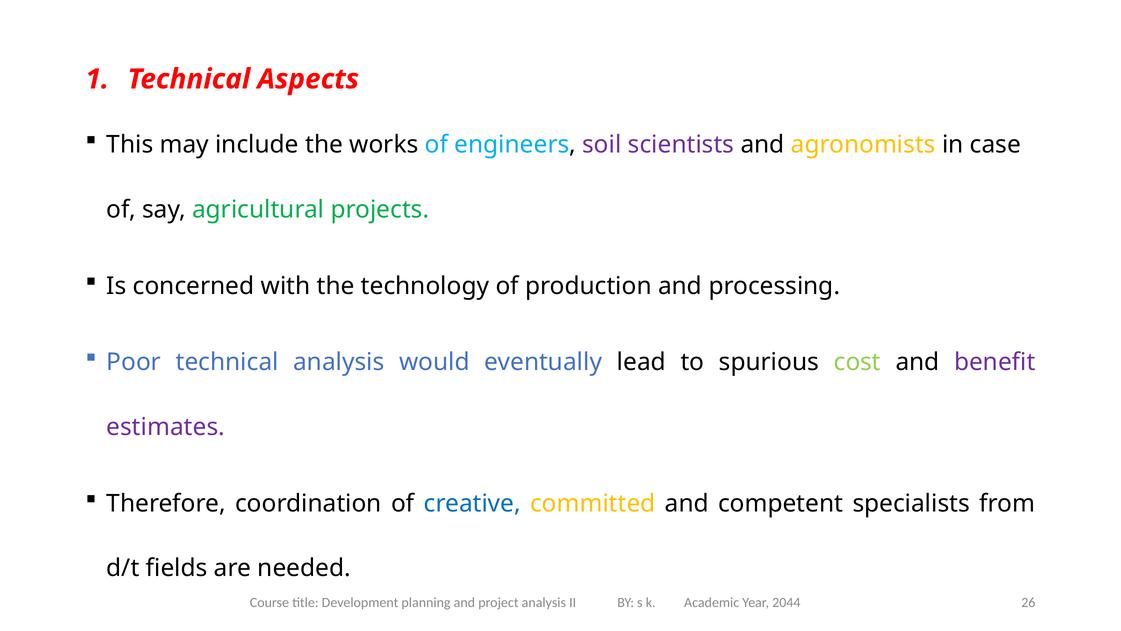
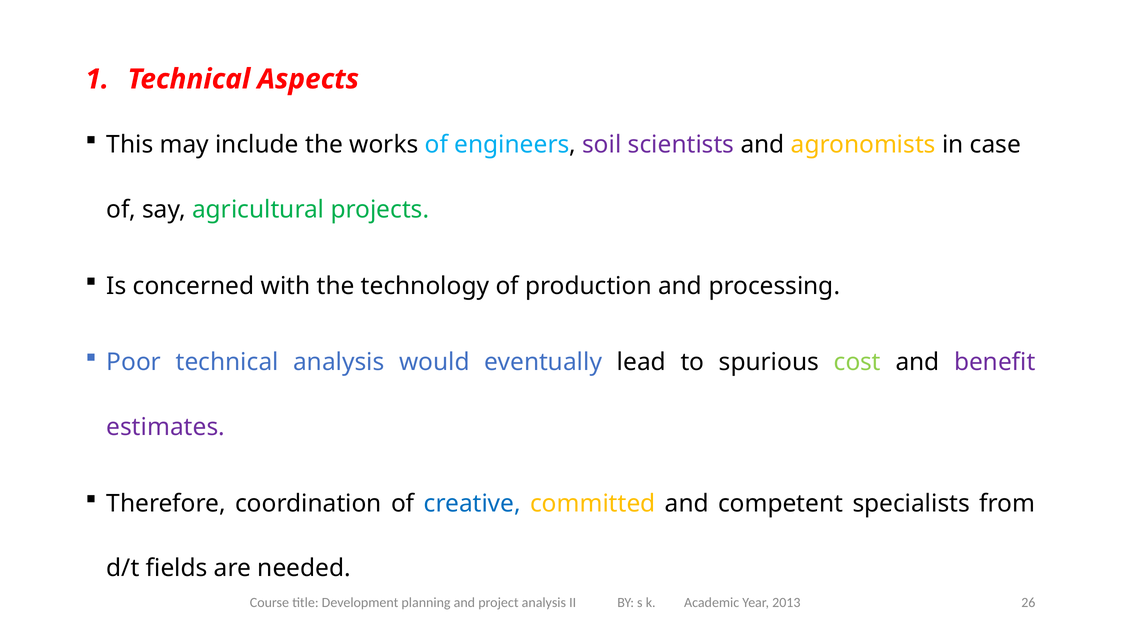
2044: 2044 -> 2013 (786, 602)
